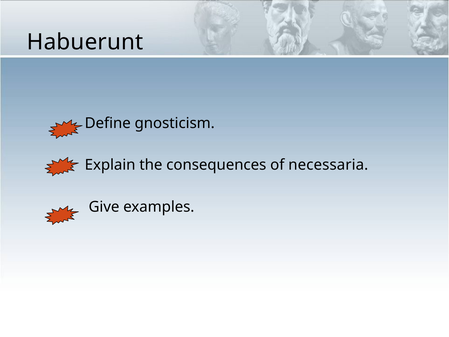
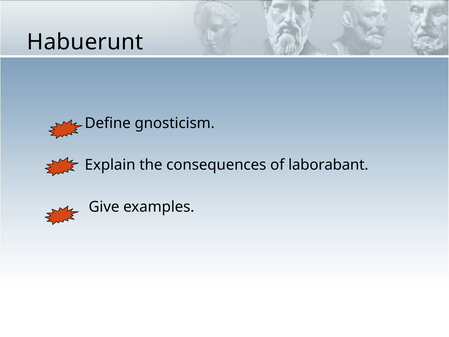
necessaria: necessaria -> laborabant (328, 165)
